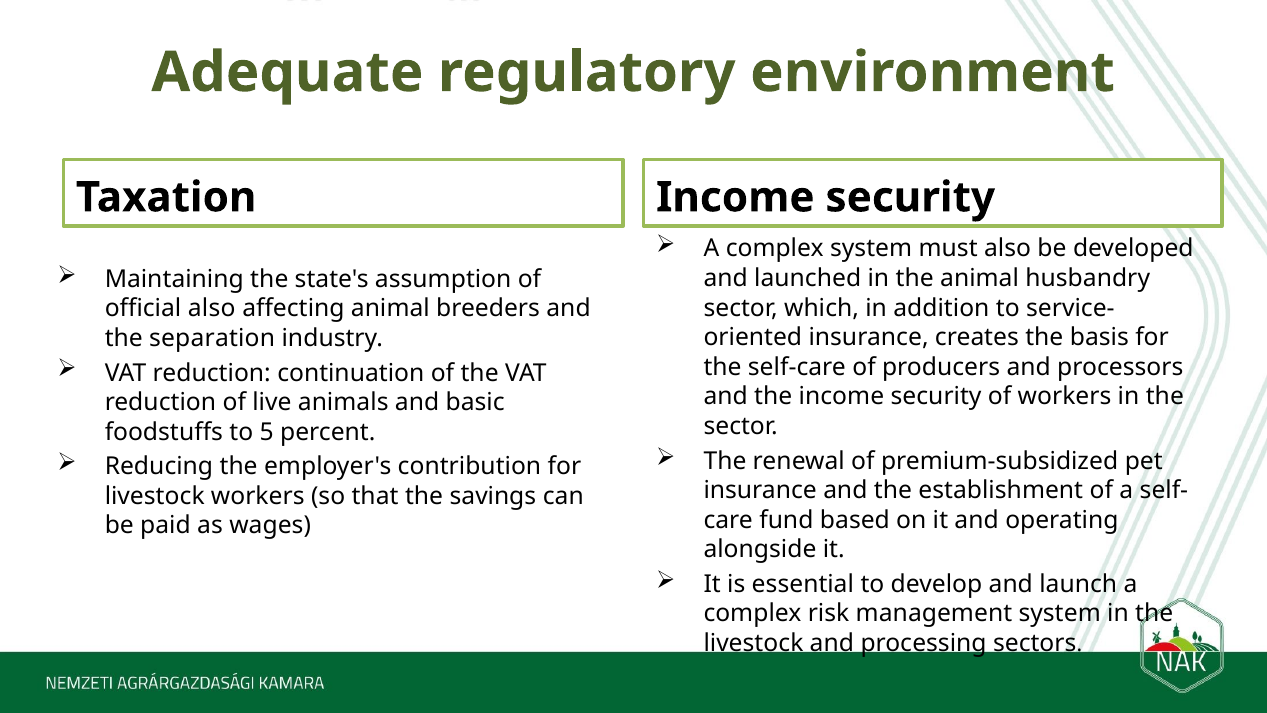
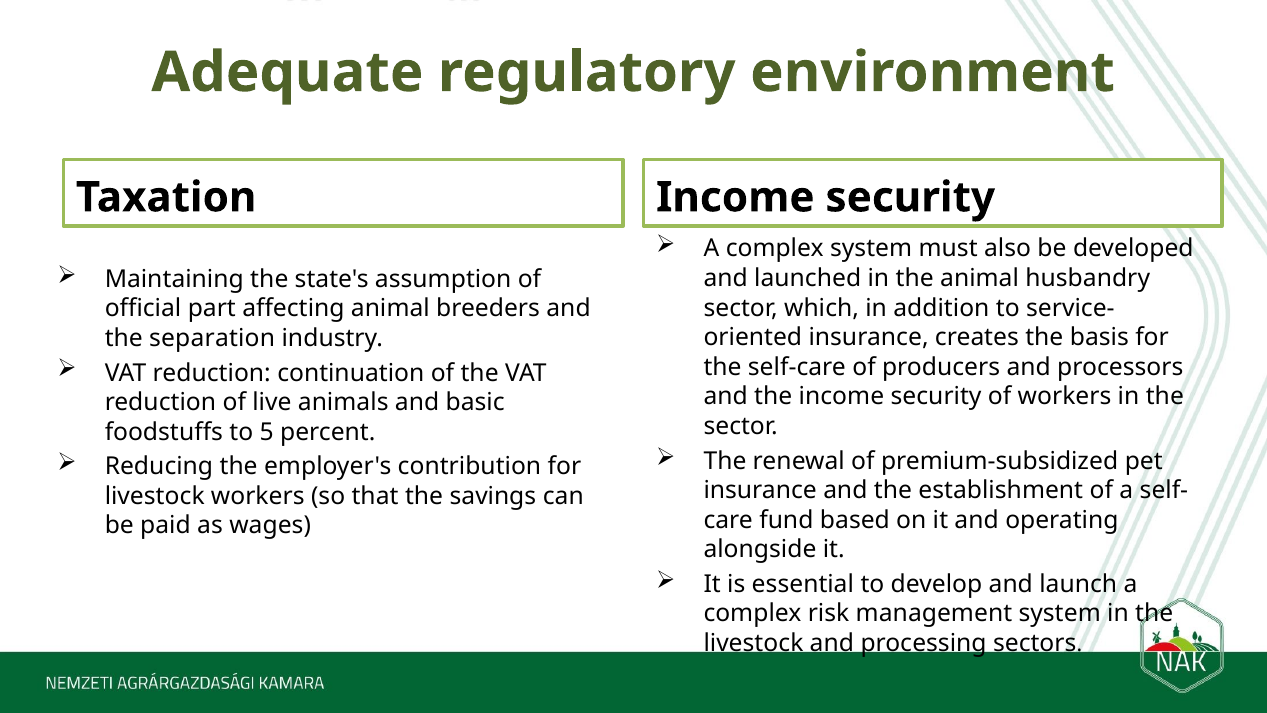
official also: also -> part (212, 309)
